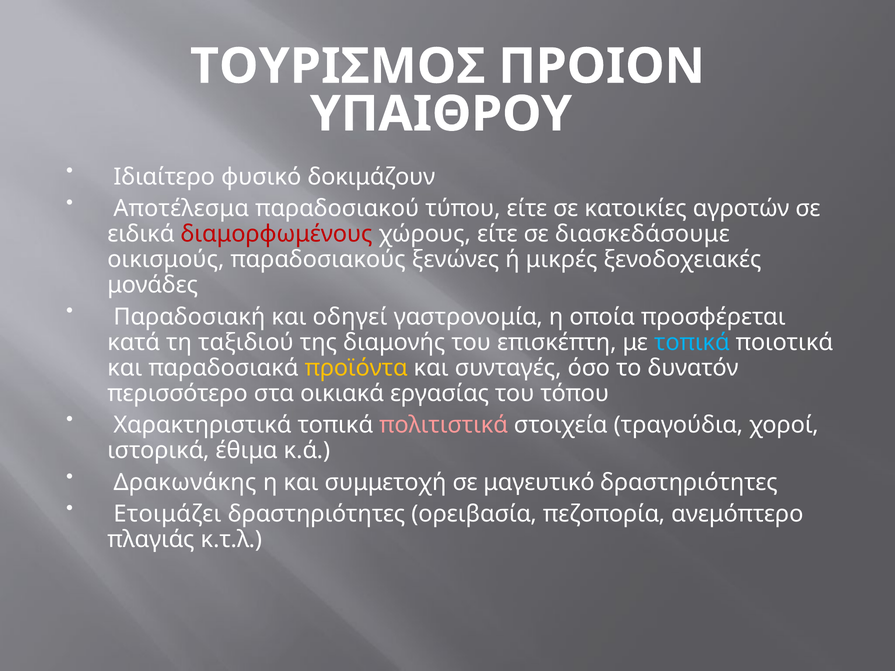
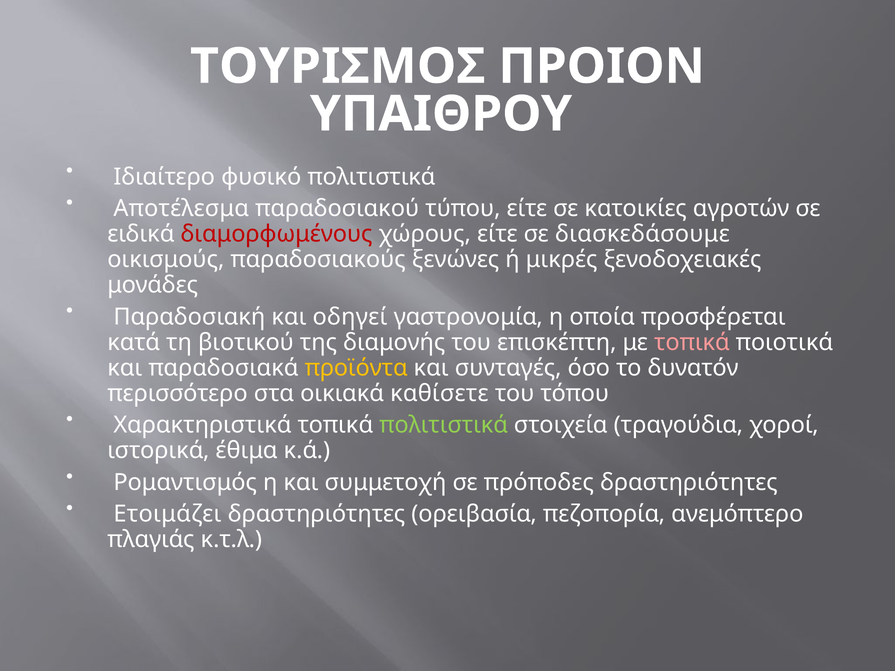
φυσικό δοκιμάζουν: δοκιμάζουν -> πολιτιστικά (371, 177)
ταξιδιού: ταξιδιού -> βιοτικού (246, 342)
τοπικά colour: light blue -> pink (692, 342)
εργασίας: εργασίας -> καθίσετε (439, 393)
πολιτιστικά colour: pink -> light green (444, 425)
Δρακωνάκης: Δρακωνάκης -> Ρομαντισμός (185, 483)
μαγευτικό: μαγευτικό -> πρόποδες (539, 483)
